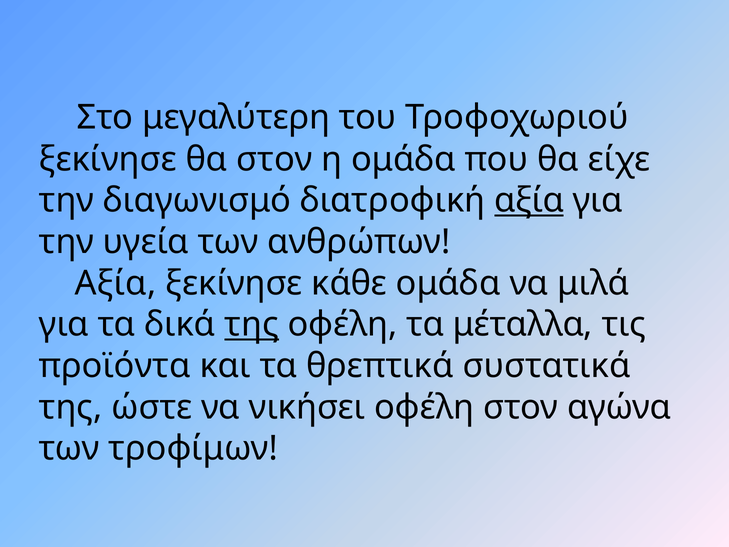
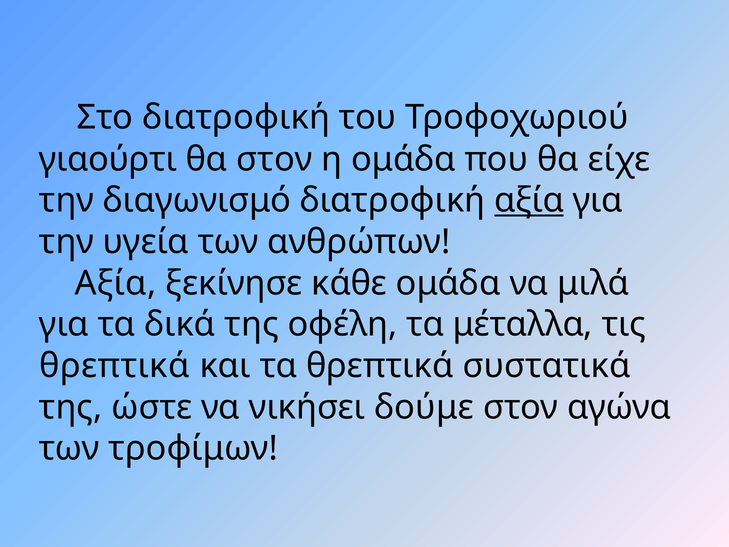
Στο μεγαλύτερη: μεγαλύτερη -> διατροφική (236, 117)
ξεκίνησε: ξεκίνησε -> γιαούρτι (108, 159)
της underline: present -> none (252, 324)
προϊόντα: προϊόντα -> θρεπτικά (115, 366)
νικήσει οφέλη: οφέλη -> δούμε (424, 407)
